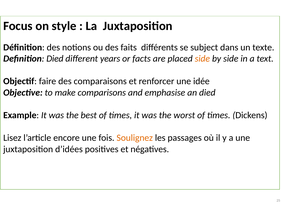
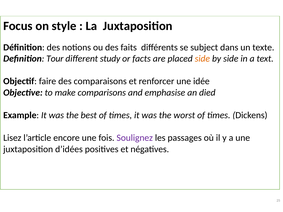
Definition Died: Died -> Tour (55, 59)
years: years -> study (110, 59)
Soulignez colour: orange -> purple (135, 138)
